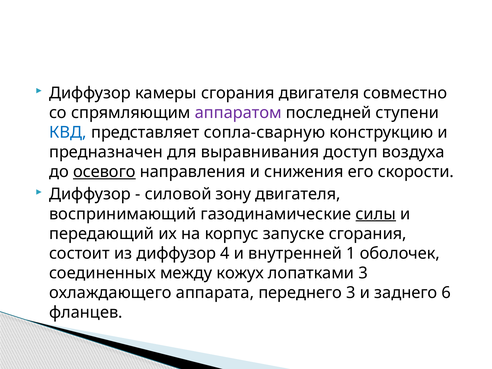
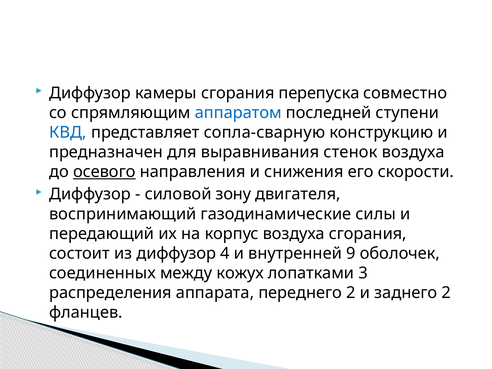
сгорания двигателя: двигателя -> перепуска (319, 93)
аппаратом colour: purple -> blue (238, 113)
доступ: доступ -> стенок (351, 152)
силы underline: present -> none (376, 214)
корпус запуске: запуске -> воздуха (294, 234)
1: 1 -> 9 (351, 253)
охлаждающего: охлаждающего -> распределения (110, 293)
переднего 3: 3 -> 2 (351, 293)
заднего 6: 6 -> 2 (446, 293)
